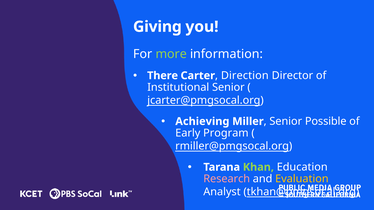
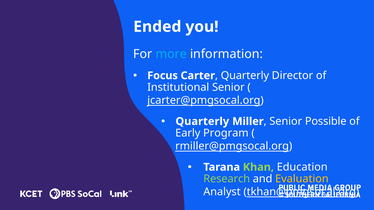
Giving: Giving -> Ended (157, 27)
more colour: light green -> light blue (171, 54)
There: There -> Focus (163, 76)
Direction: Direction -> Quarterly (245, 76)
Achieving: Achieving -> Quarterly (202, 122)
Research colour: pink -> light green (227, 179)
